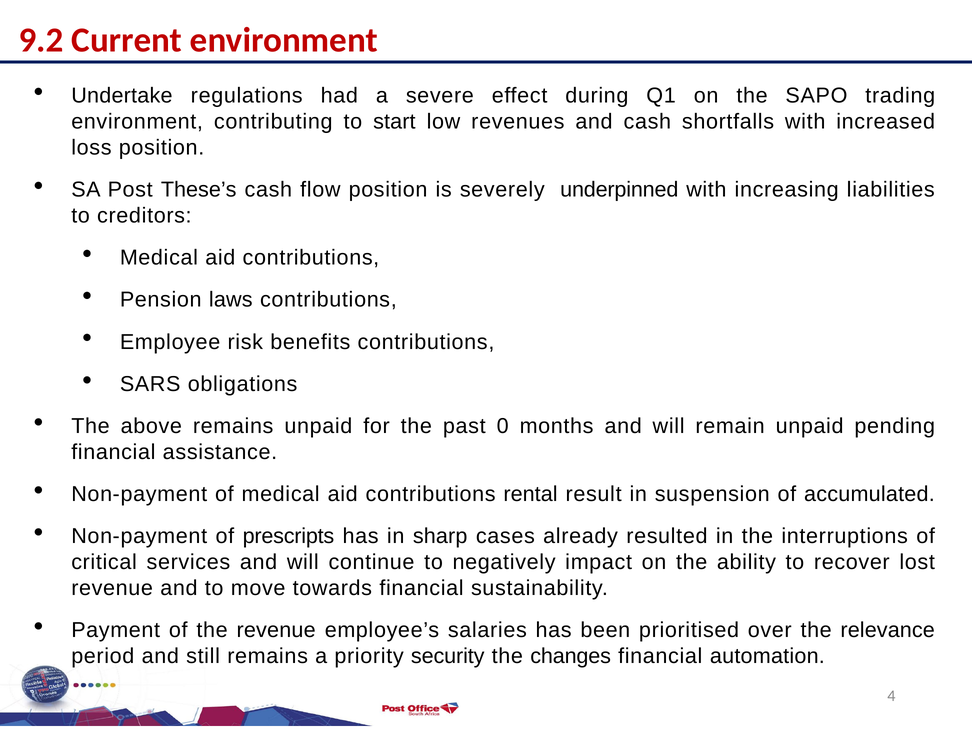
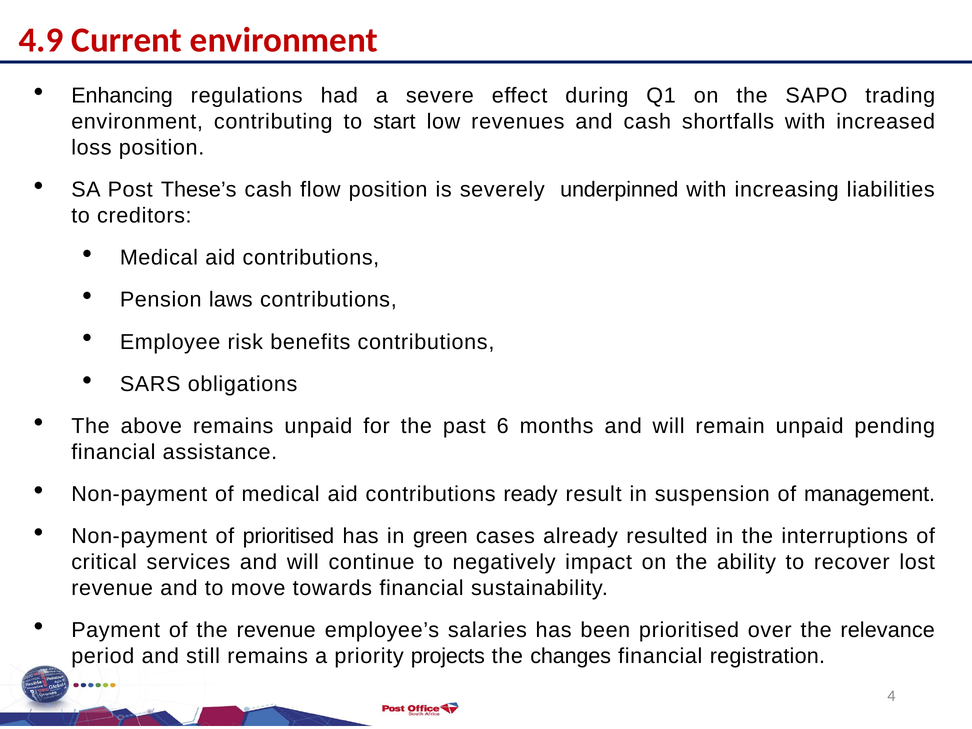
9.2: 9.2 -> 4.9 (41, 40)
Undertake: Undertake -> Enhancing (122, 96)
0: 0 -> 6 (503, 426)
rental: rental -> ready (531, 494)
accumulated: accumulated -> management (870, 494)
of prescripts: prescripts -> prioritised (288, 536)
sharp: sharp -> green (440, 536)
security: security -> projects (448, 656)
automation: automation -> registration (767, 656)
